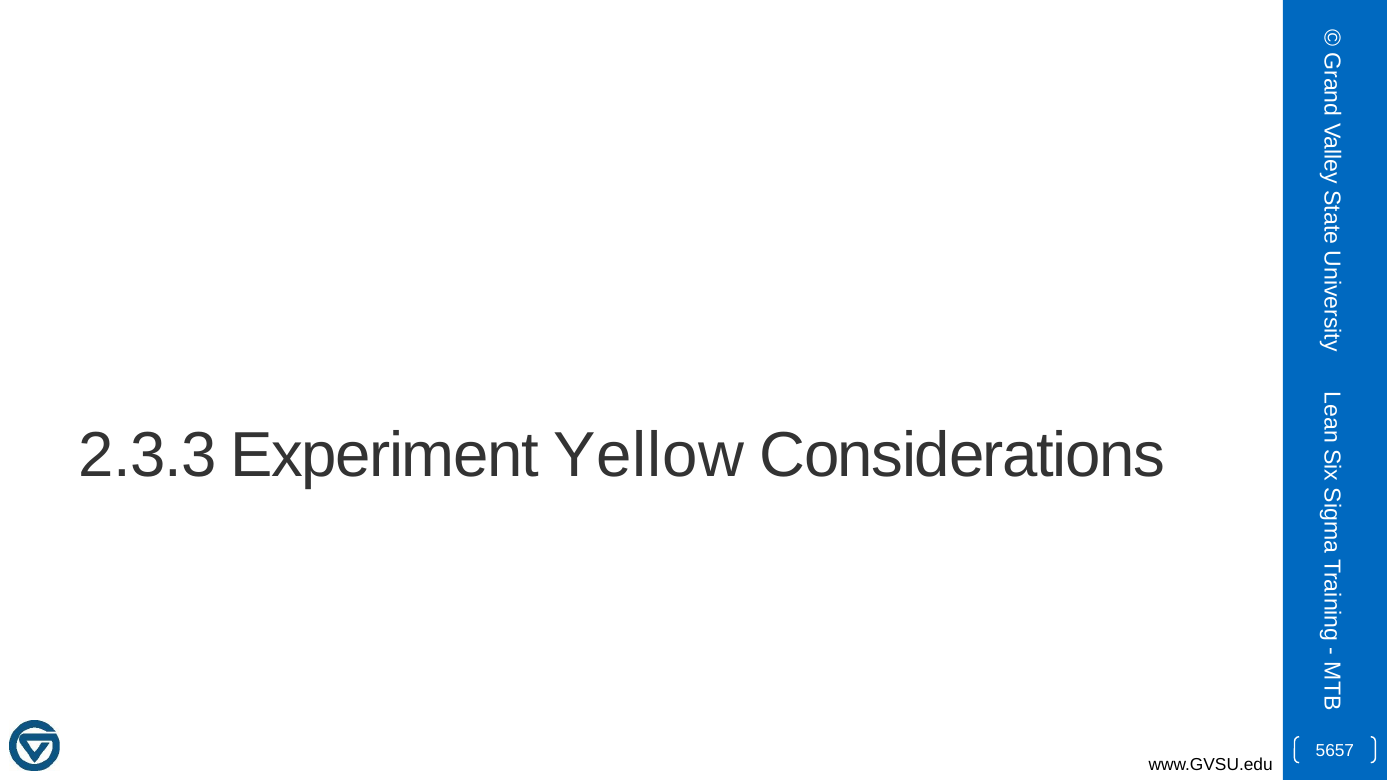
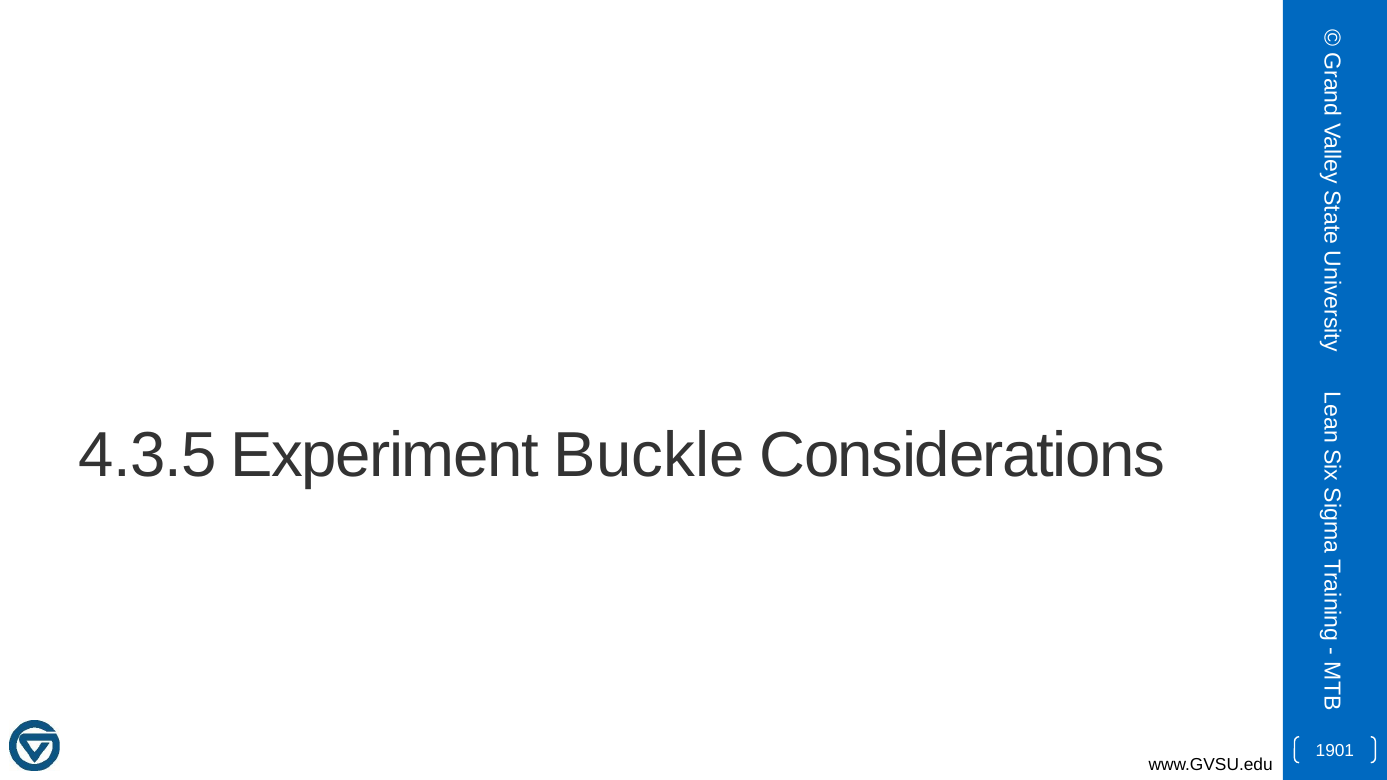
2.3.3: 2.3.3 -> 4.3.5 (148, 455)
Yellow: Yellow -> Buckle (649, 455)
5657: 5657 -> 1901 (1335, 751)
